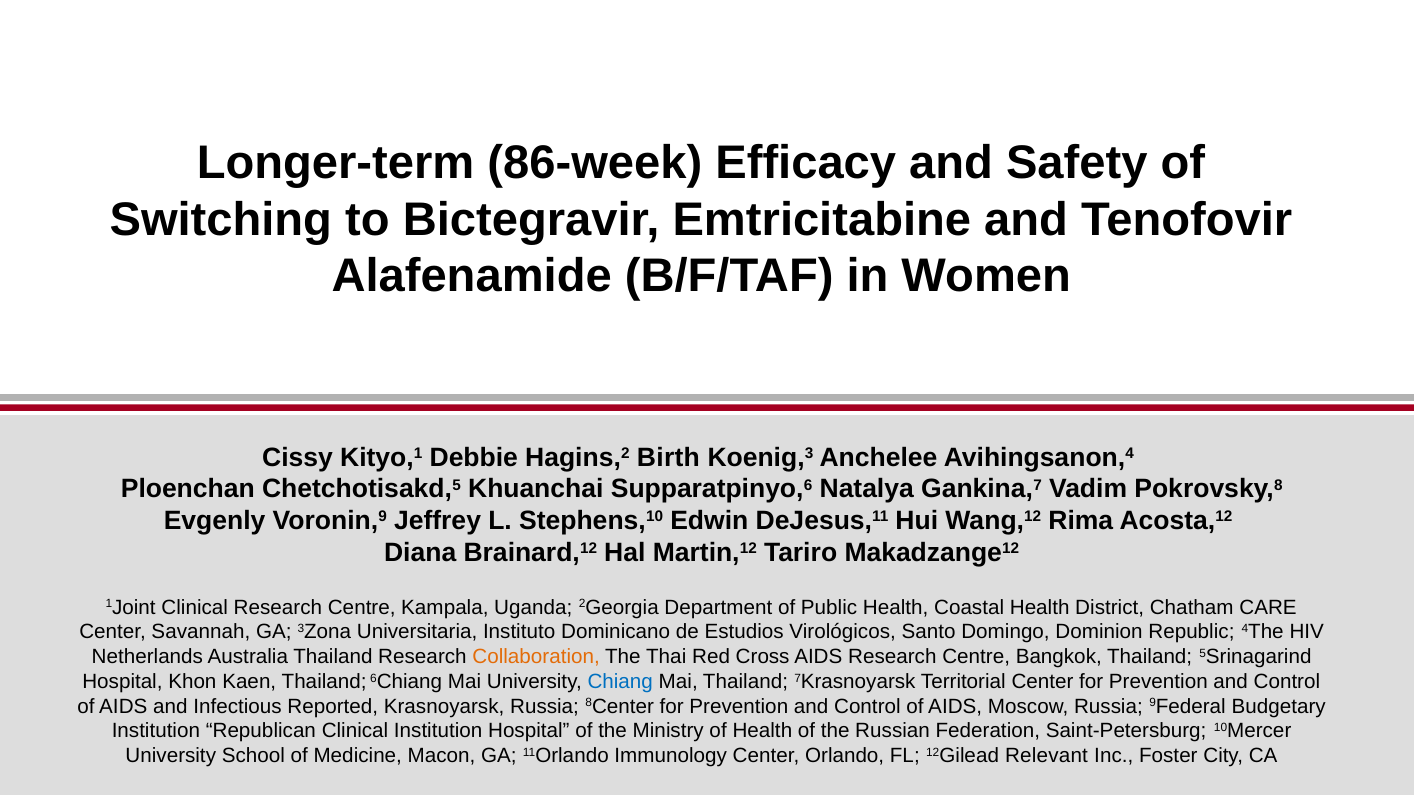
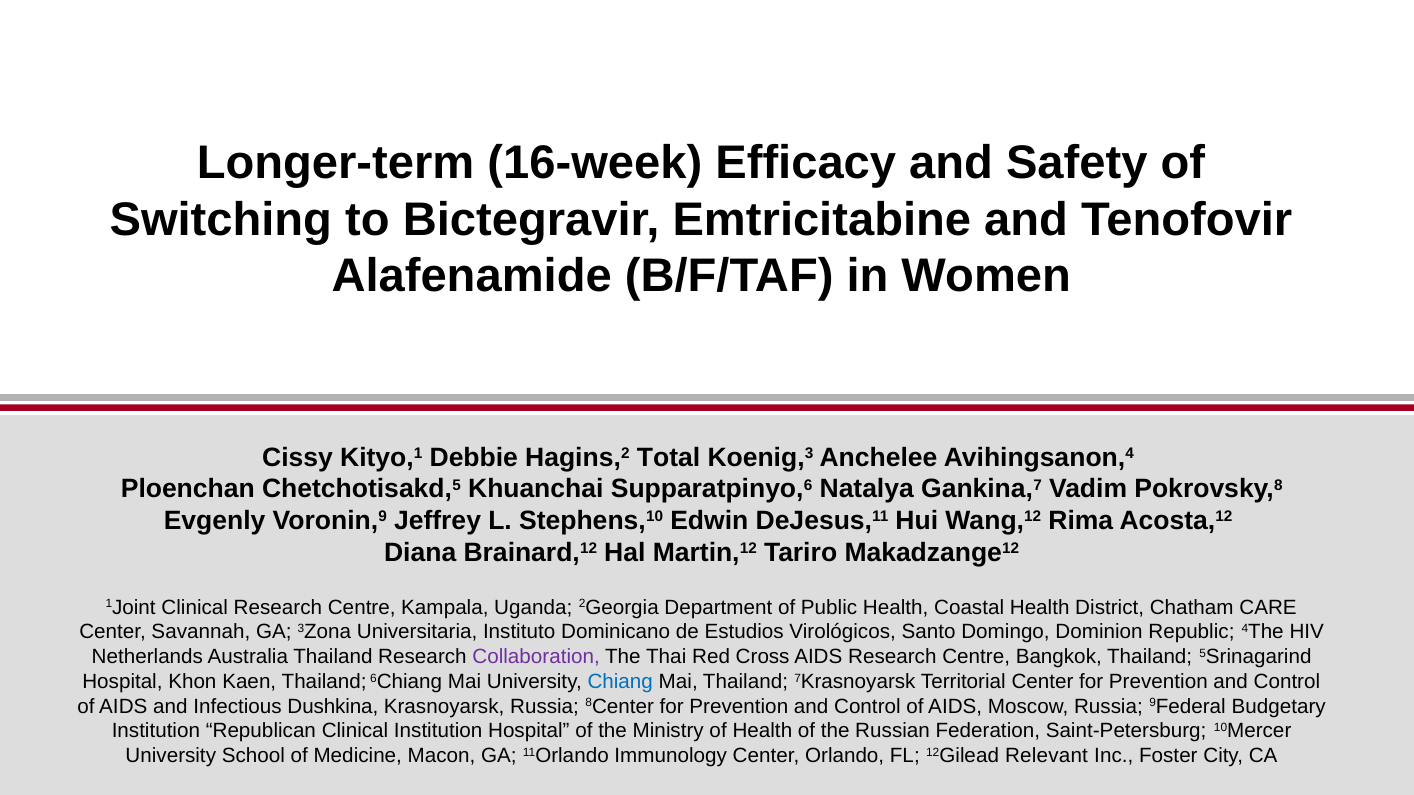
86-week: 86-week -> 16-week (595, 163)
Birth: Birth -> Total (669, 458)
Collaboration colour: orange -> purple (536, 657)
Reported: Reported -> Dushkina (333, 707)
